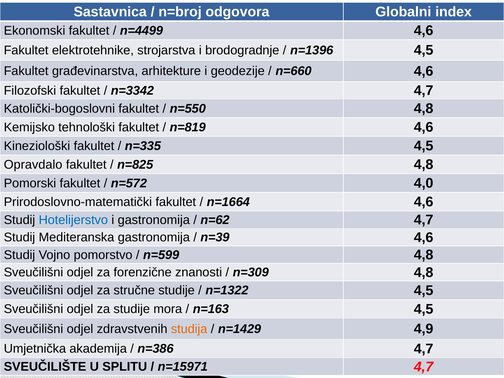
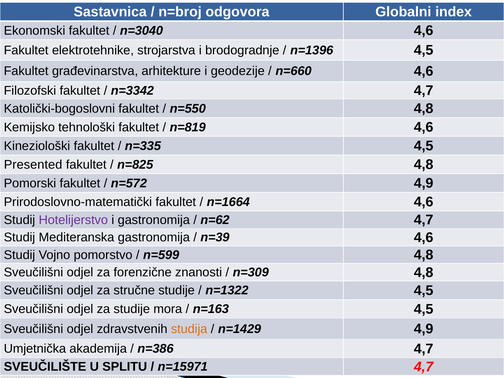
n=4499: n=4499 -> n=3040 (141, 31)
Opravdalo: Opravdalo -> Presented (33, 165)
n=572 4,0: 4,0 -> 4,9 (424, 183)
Hotelijerstvo colour: blue -> purple (73, 220)
